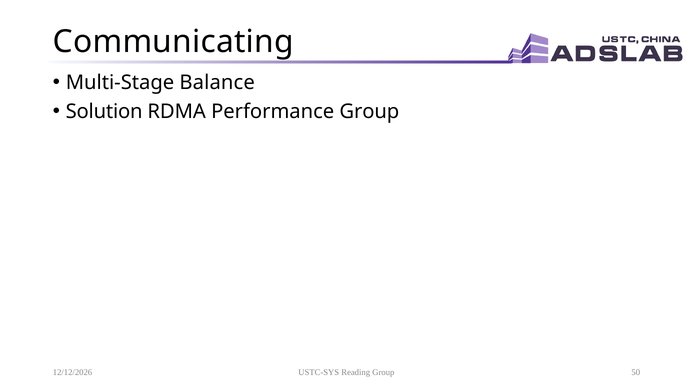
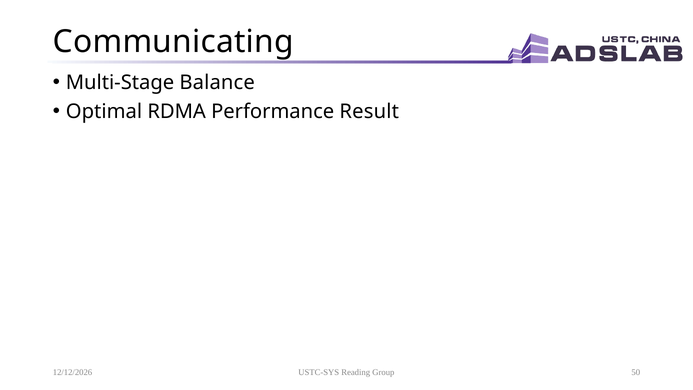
Solution: Solution -> Optimal (104, 111)
Performance Group: Group -> Result (369, 111)
